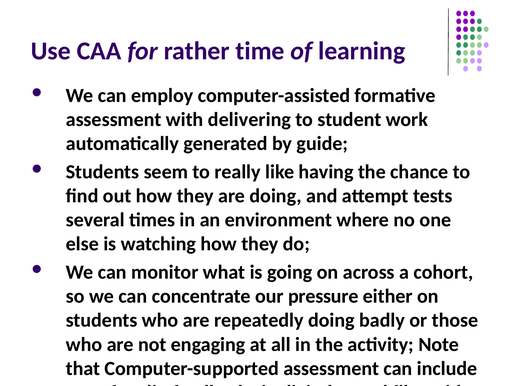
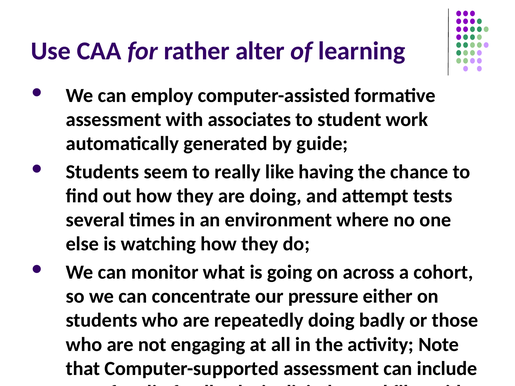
time: time -> alter (260, 51)
delivering: delivering -> associates (250, 120)
